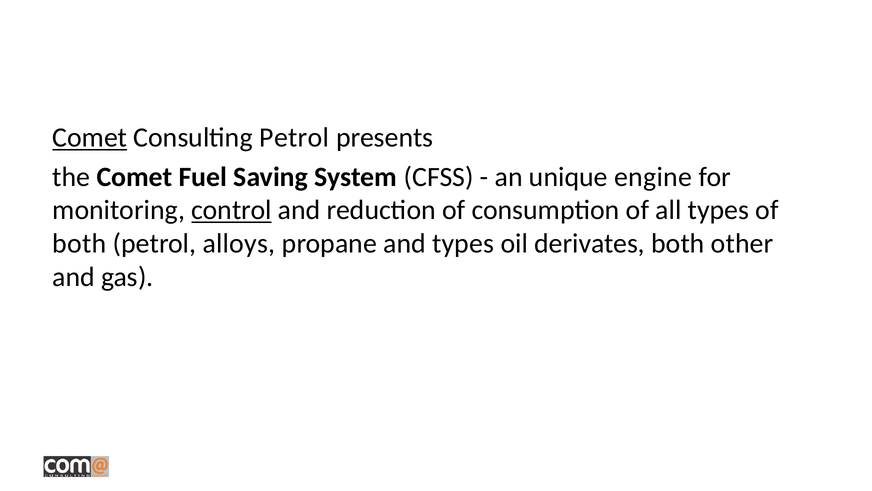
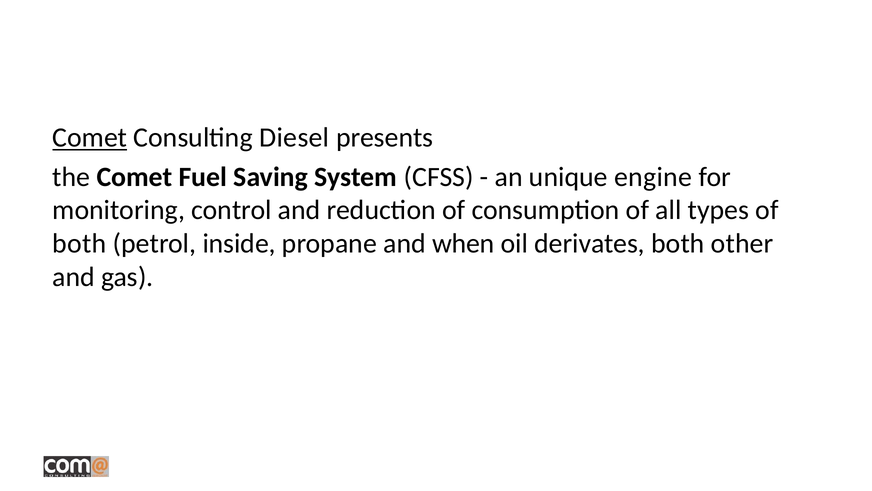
Consulting Petrol: Petrol -> Diesel (294, 137)
control underline: present -> none (232, 210)
alloys: alloys -> inside (239, 243)
and types: types -> when (463, 243)
